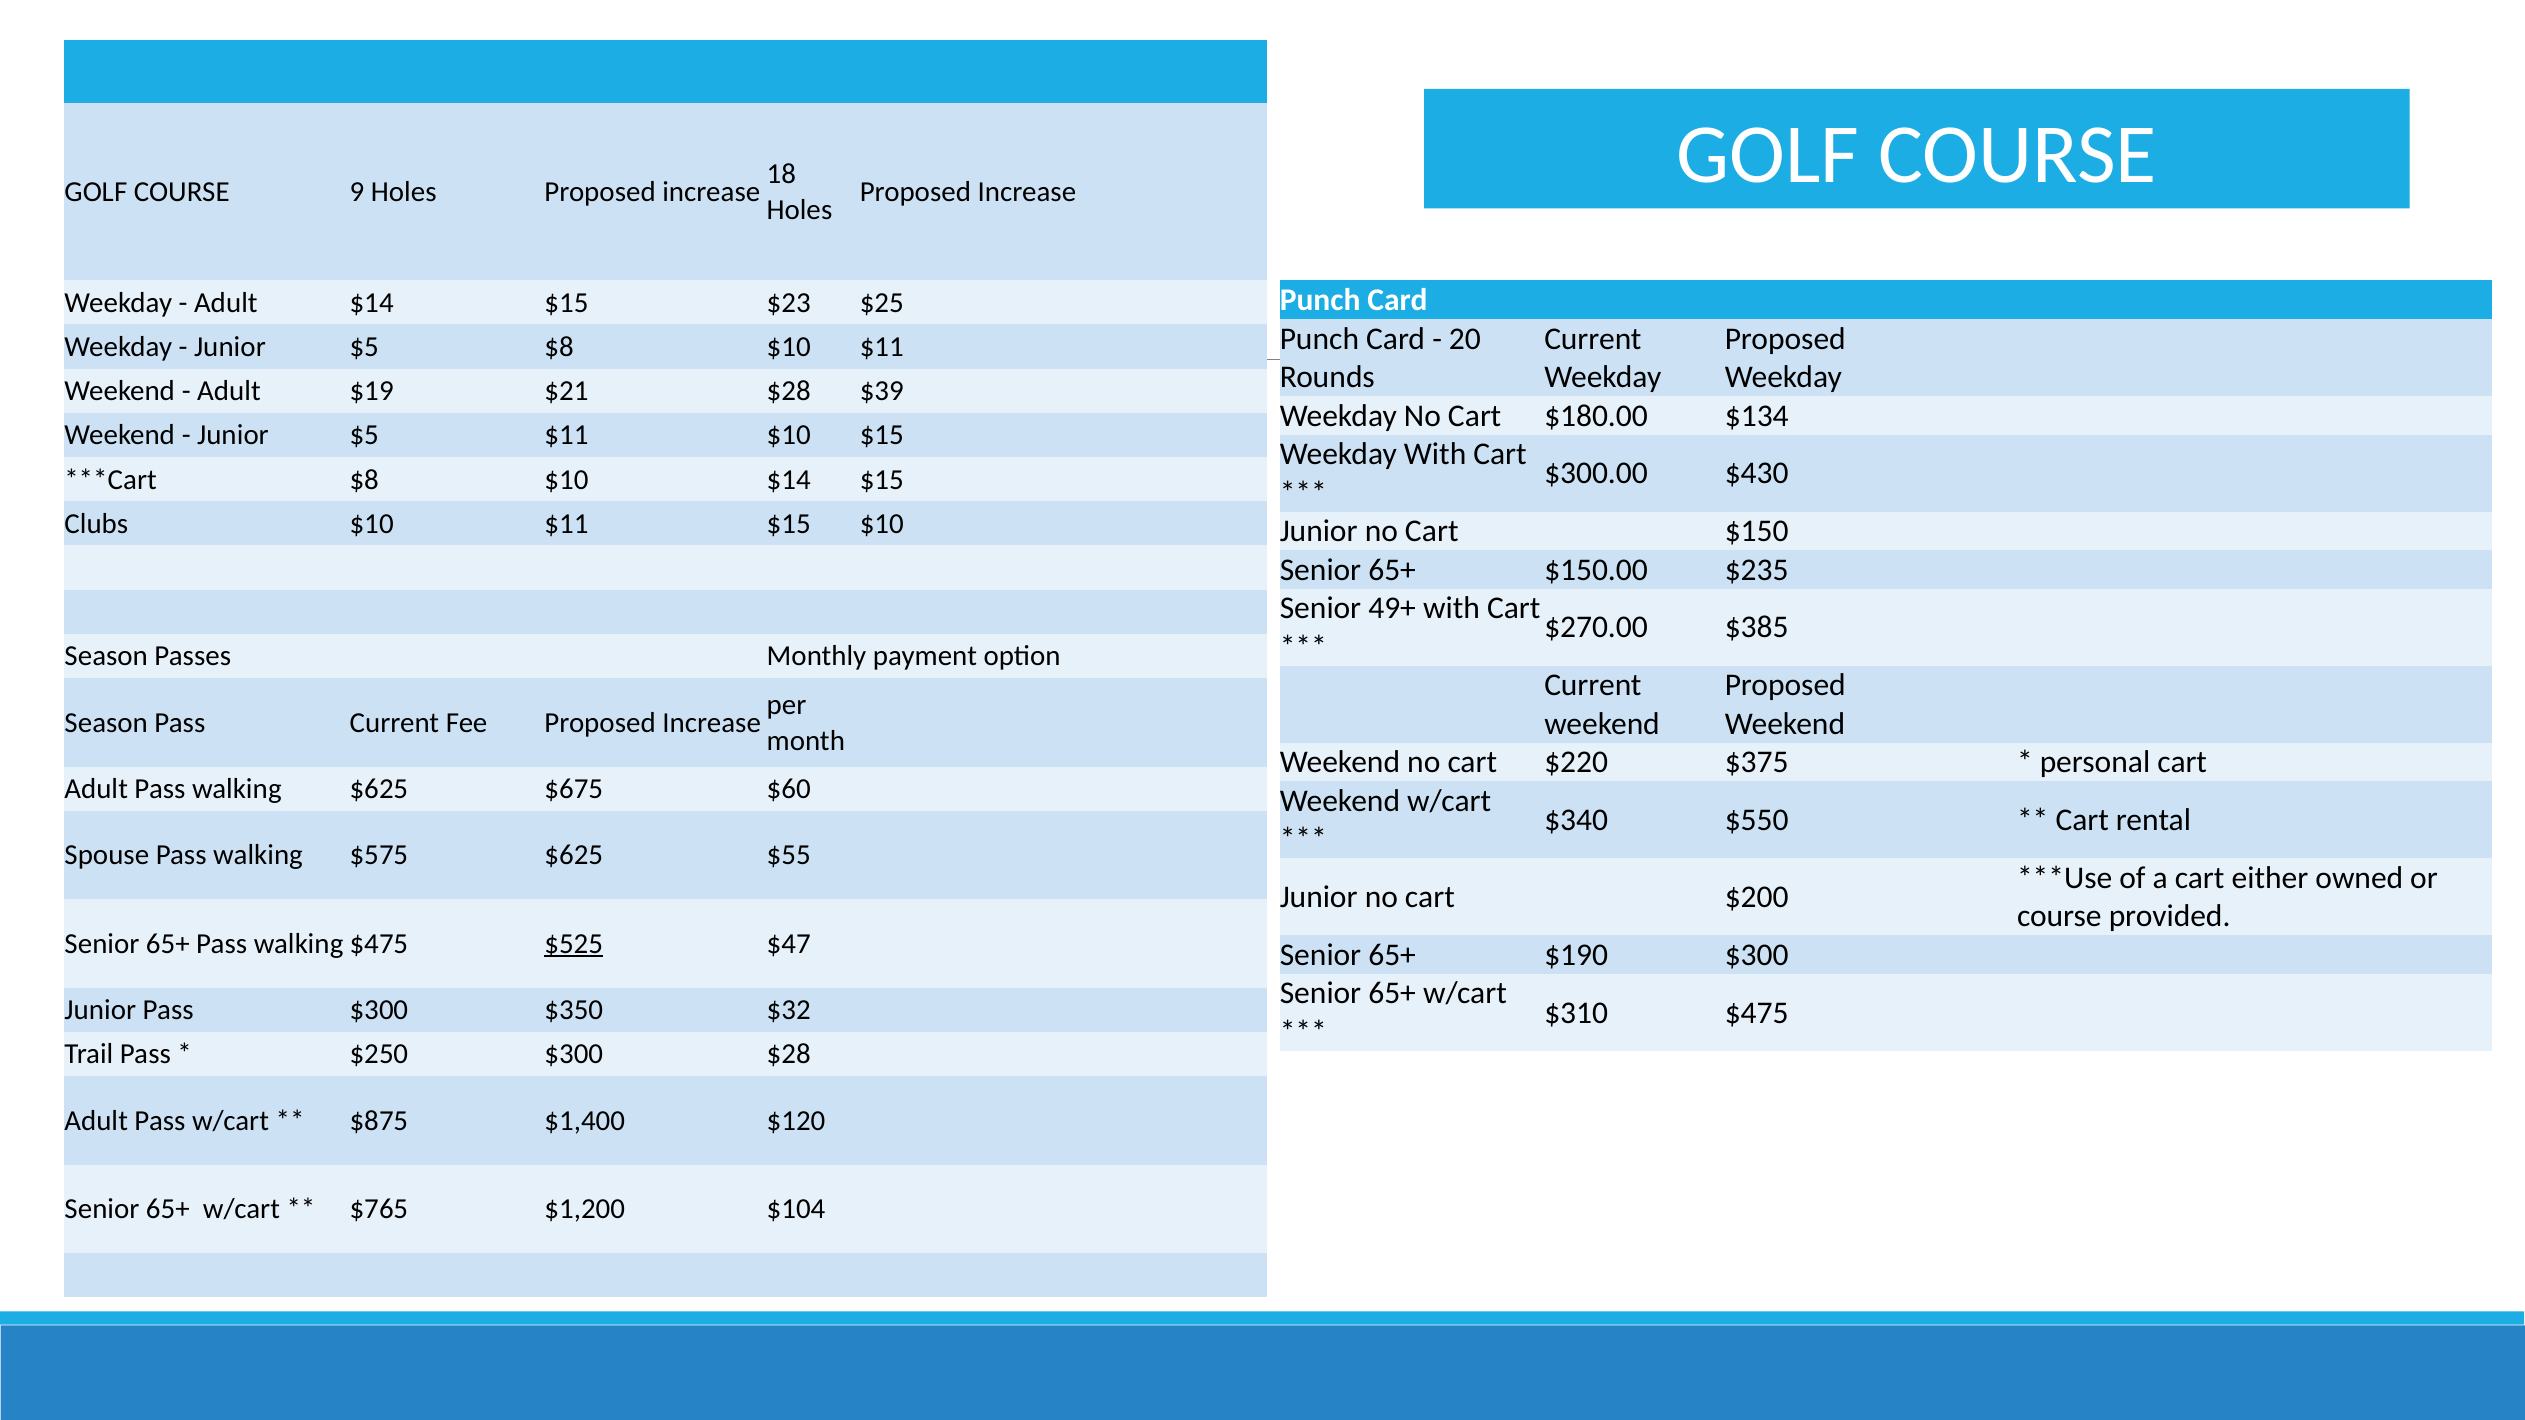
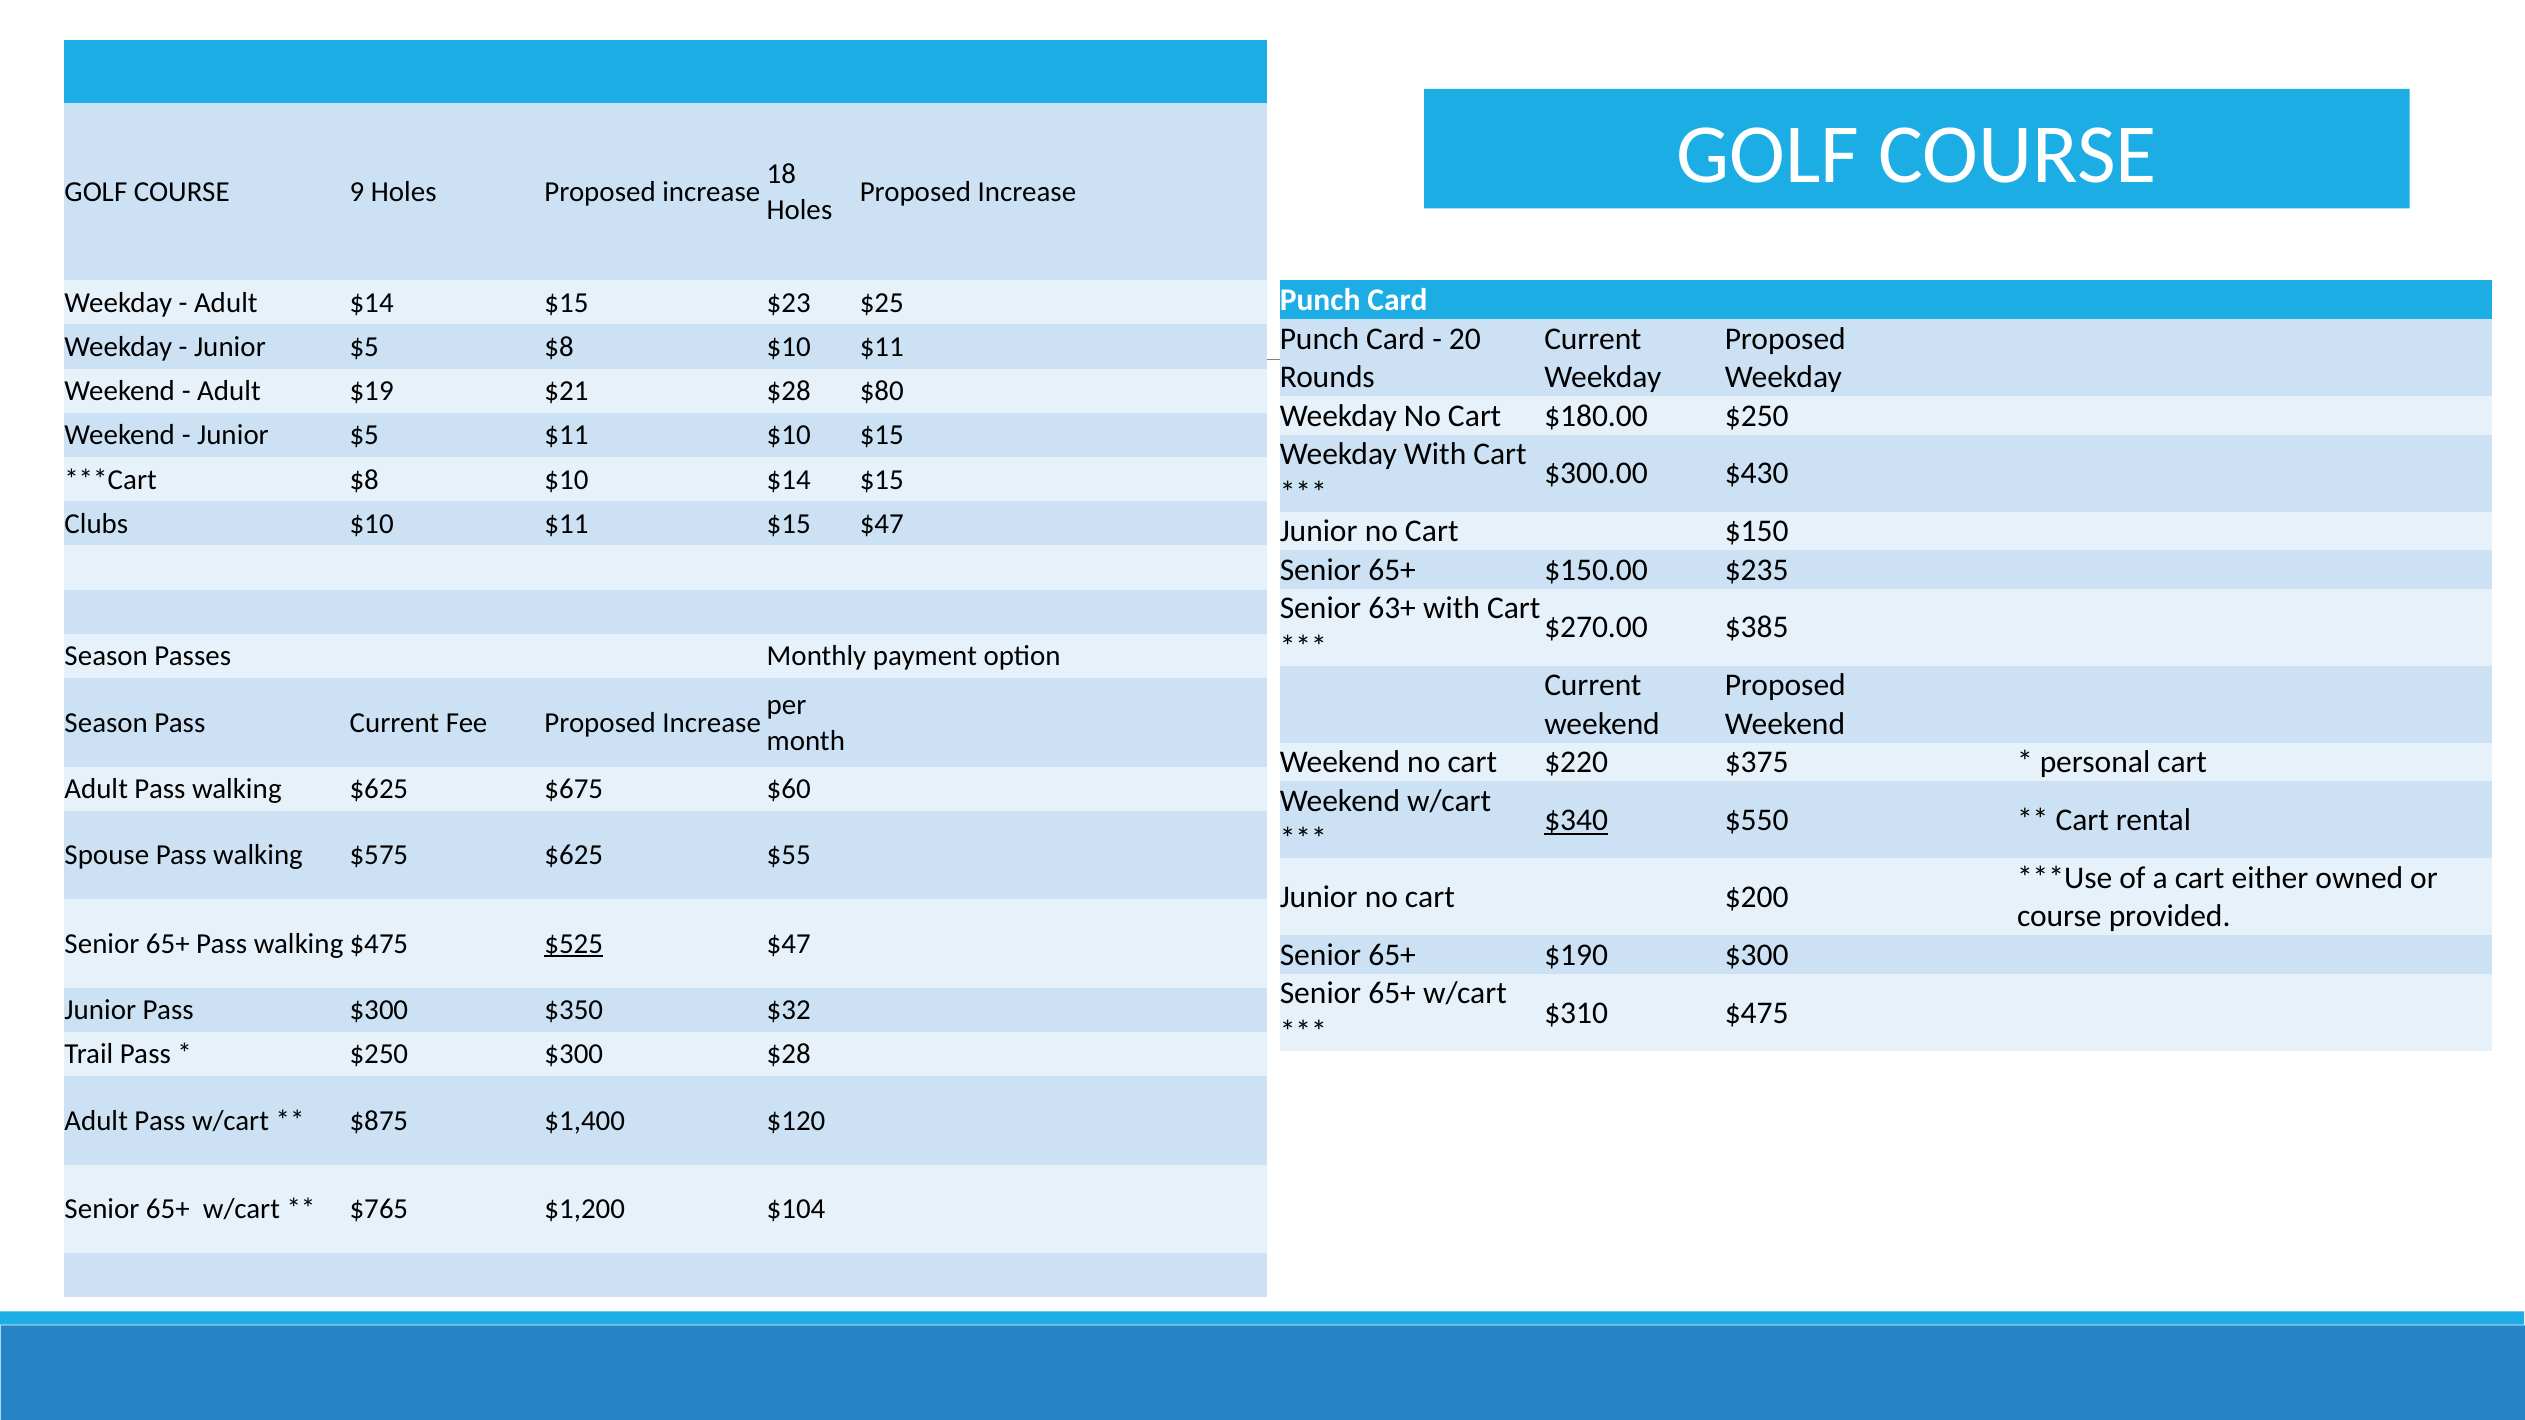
$39: $39 -> $80 (882, 391)
$180.00 $134: $134 -> $250 (1757, 416)
$15 $10: $10 -> $47 (882, 524)
49+: 49+ -> 63+ (1392, 608)
$340 underline: none -> present (1576, 820)
